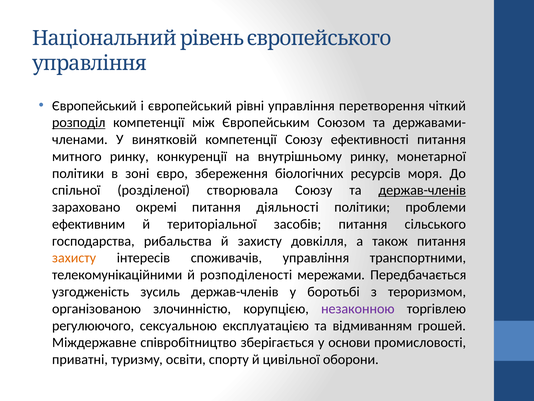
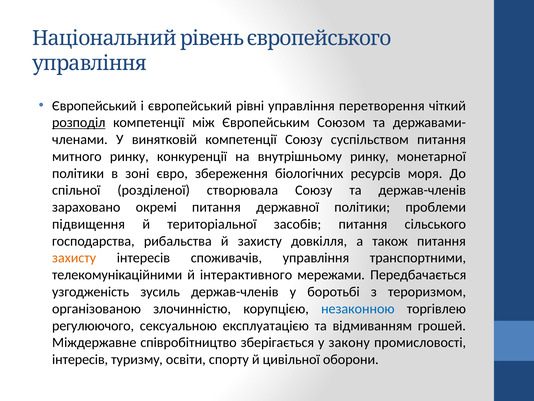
ефективності: ефективності -> суспільством (370, 139)
держав-членів underline: present -> none (422, 190)
діяльності: діяльності -> державної (288, 207)
ефективним: ефективним -> підвищення (89, 224)
розподіленості: розподіленості -> інтерактивного (246, 275)
незаконною colour: purple -> blue (358, 308)
основи: основи -> закону (349, 342)
приватні: приватні -> інтересів (80, 359)
